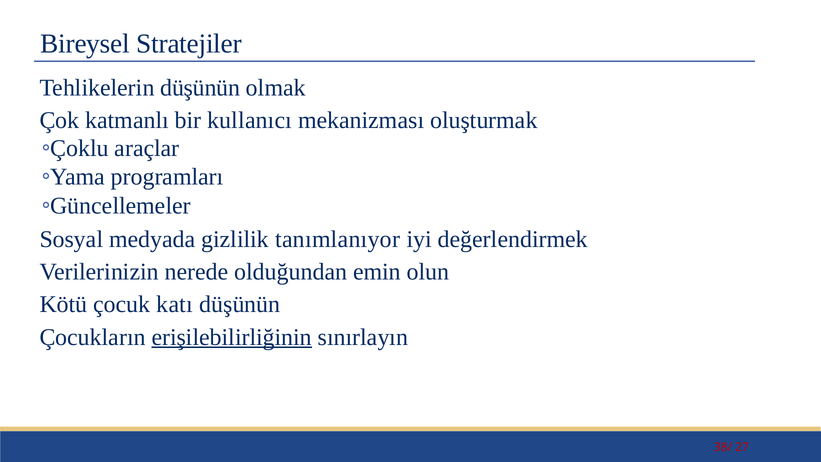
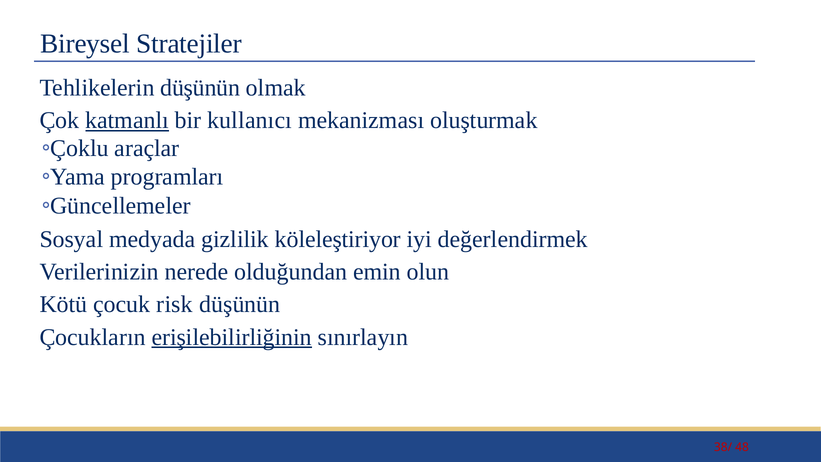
katmanlı underline: none -> present (127, 120)
tanımlanıyor: tanımlanıyor -> köleleştiriyor (338, 239)
katı: katı -> risk (175, 304)
27: 27 -> 48 (742, 447)
